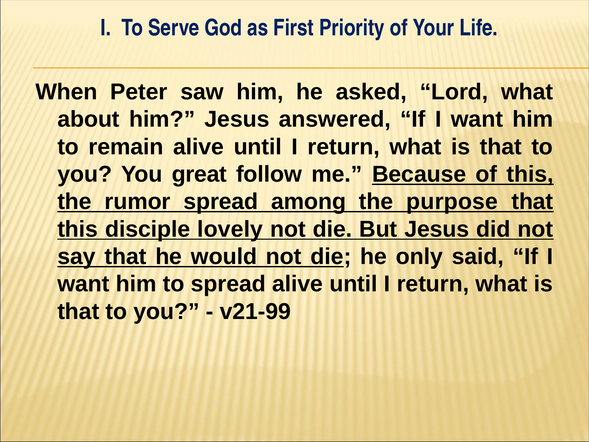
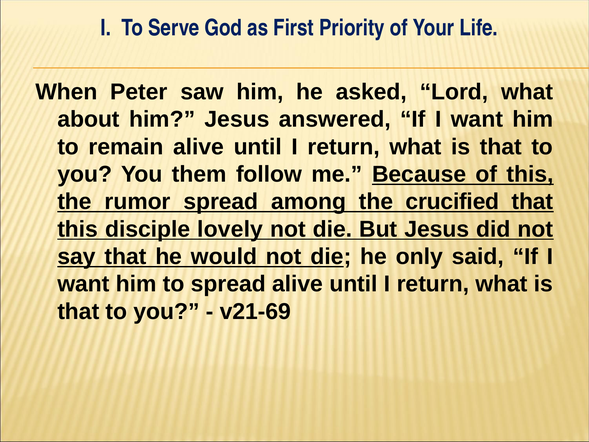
great: great -> them (199, 174)
purpose: purpose -> crucified (452, 202)
v21-99: v21-99 -> v21-69 (255, 311)
